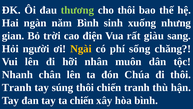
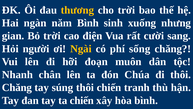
thương colour: light green -> yellow (77, 10)
cho thôi: thôi -> trời (126, 10)
giàu: giàu -> cười (154, 36)
nhân: nhân -> đoạn (96, 61)
Tranh: Tranh -> Chăng (17, 87)
